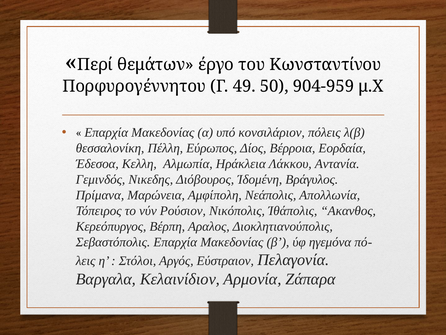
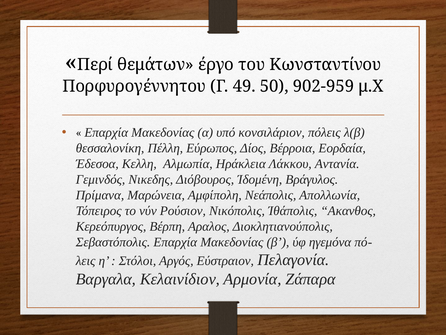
904-959: 904-959 -> 902-959 (324, 86)
